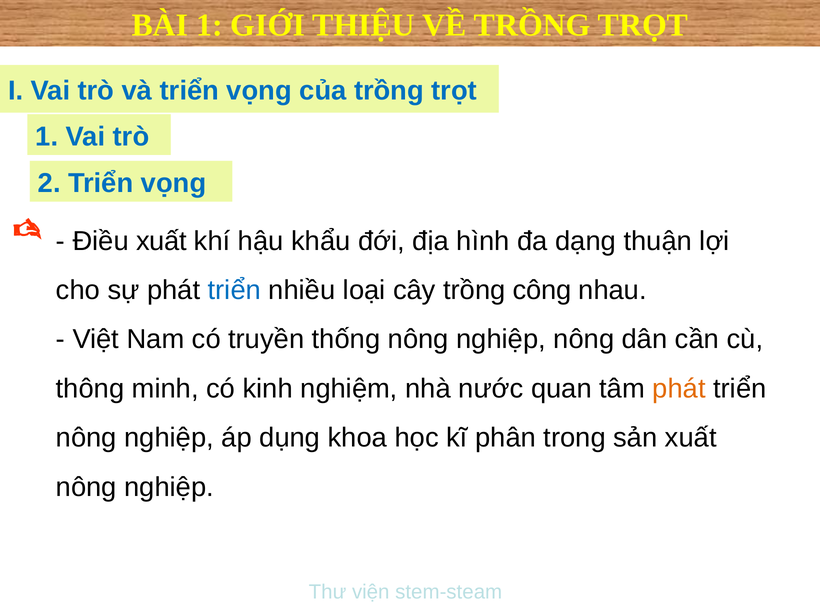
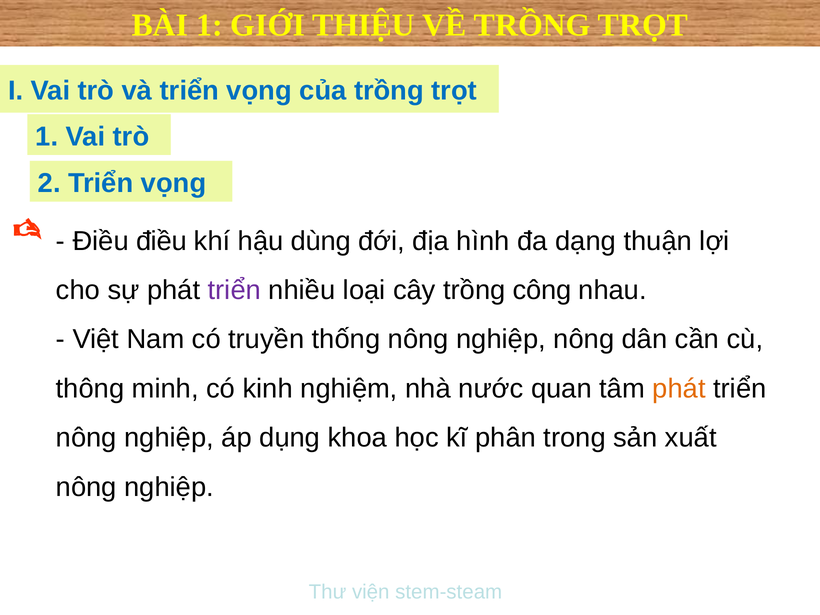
Điều xuất: xuất -> điều (161, 241)
khẩu: khẩu -> dùng (321, 241)
triển colour: blue -> purple (234, 290)
